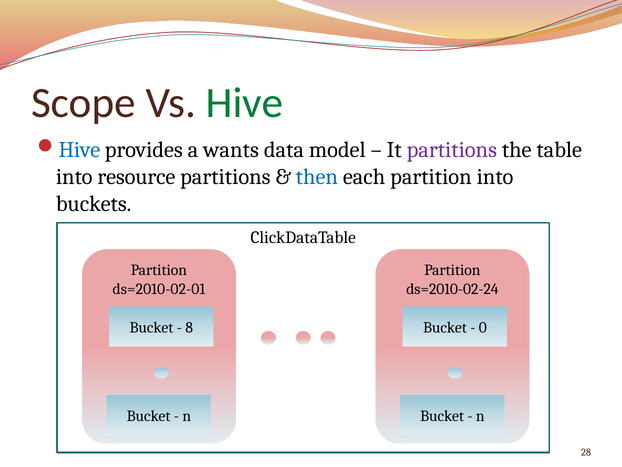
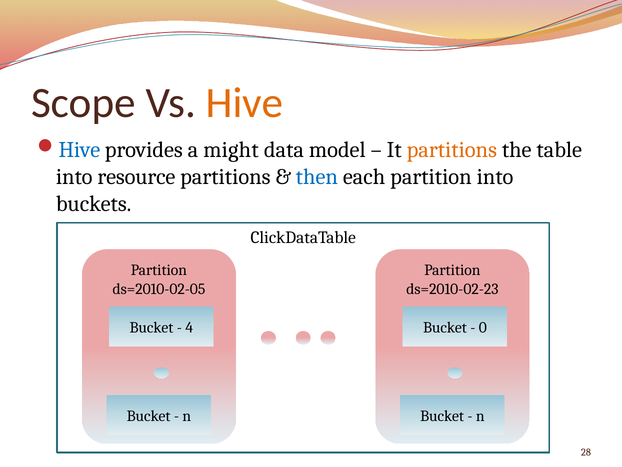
Hive colour: green -> orange (244, 103)
wants: wants -> might (231, 150)
partitions colour: purple -> orange (452, 150)
ds=2010-02-01: ds=2010-02-01 -> ds=2010-02-05 (159, 289)
ds=2010-02-24: ds=2010-02-24 -> ds=2010-02-23 (452, 289)
8: 8 -> 4 (189, 327)
